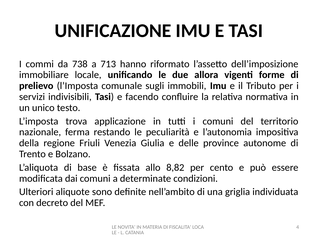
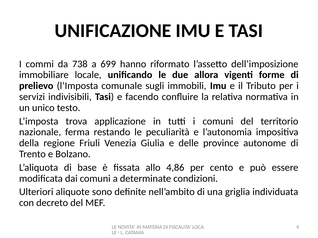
713: 713 -> 699 (108, 64)
8,82: 8,82 -> 4,86 (175, 168)
